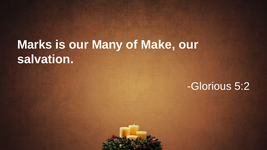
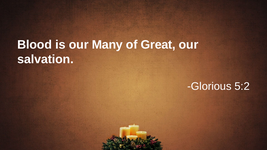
Marks: Marks -> Blood (35, 45)
Make: Make -> Great (158, 45)
